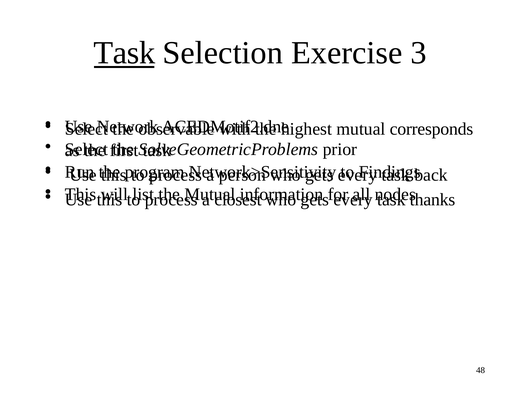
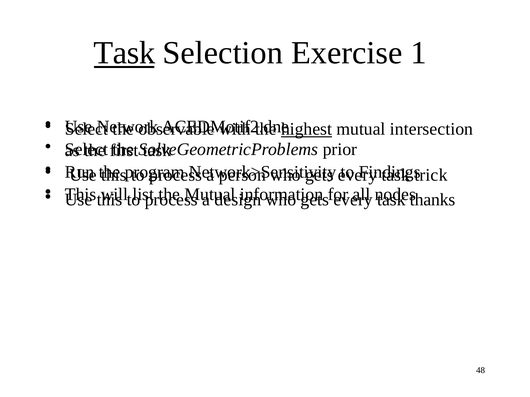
3: 3 -> 1 (419, 53)
highest underline: none -> present (307, 129)
corresponds: corresponds -> intersection (432, 129)
back: back -> trick (431, 175)
closest: closest -> design (238, 200)
